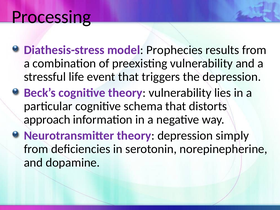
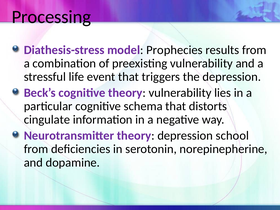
approach: approach -> cingulate (47, 120)
simply: simply -> school (232, 136)
